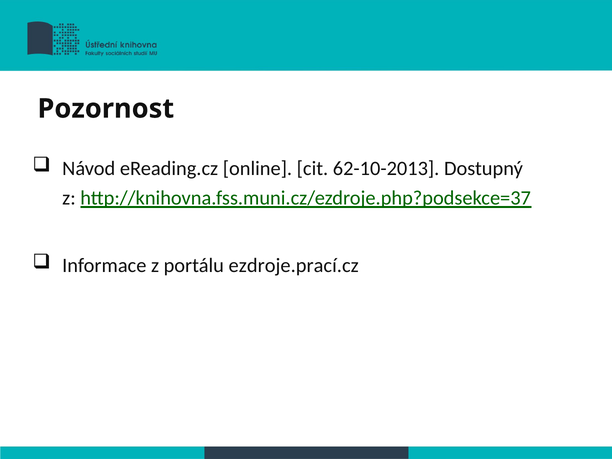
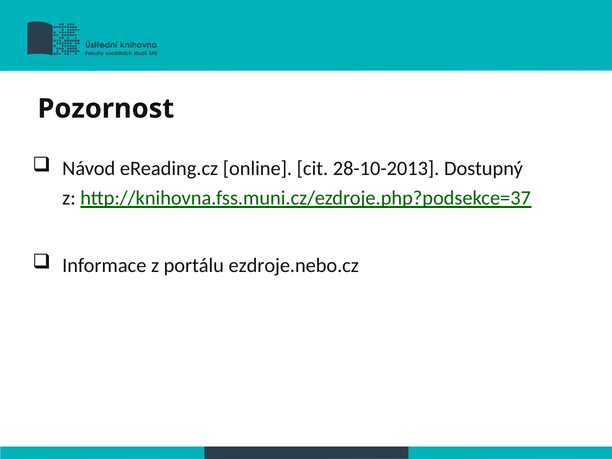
62-10-2013: 62-10-2013 -> 28-10-2013 (386, 169)
ezdroje.prací.cz: ezdroje.prací.cz -> ezdroje.nebo.cz (294, 265)
